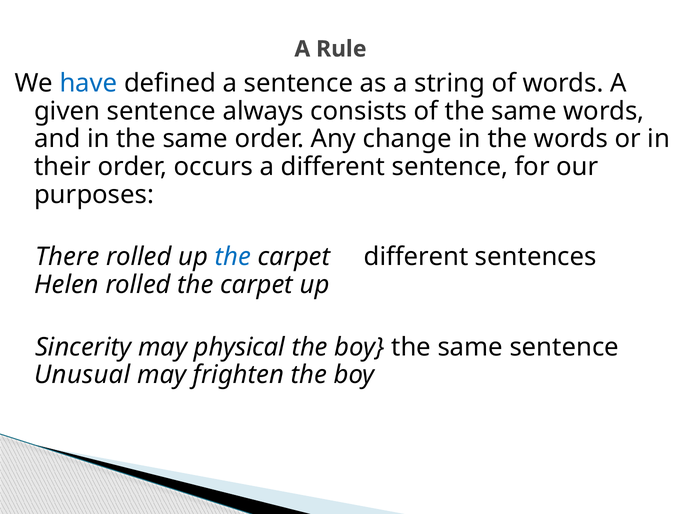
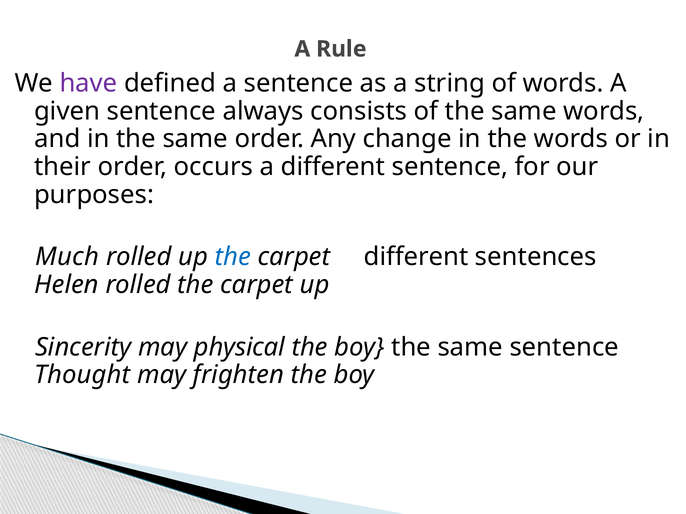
have colour: blue -> purple (89, 83)
There: There -> Much (67, 257)
Unusual: Unusual -> Thought (82, 375)
